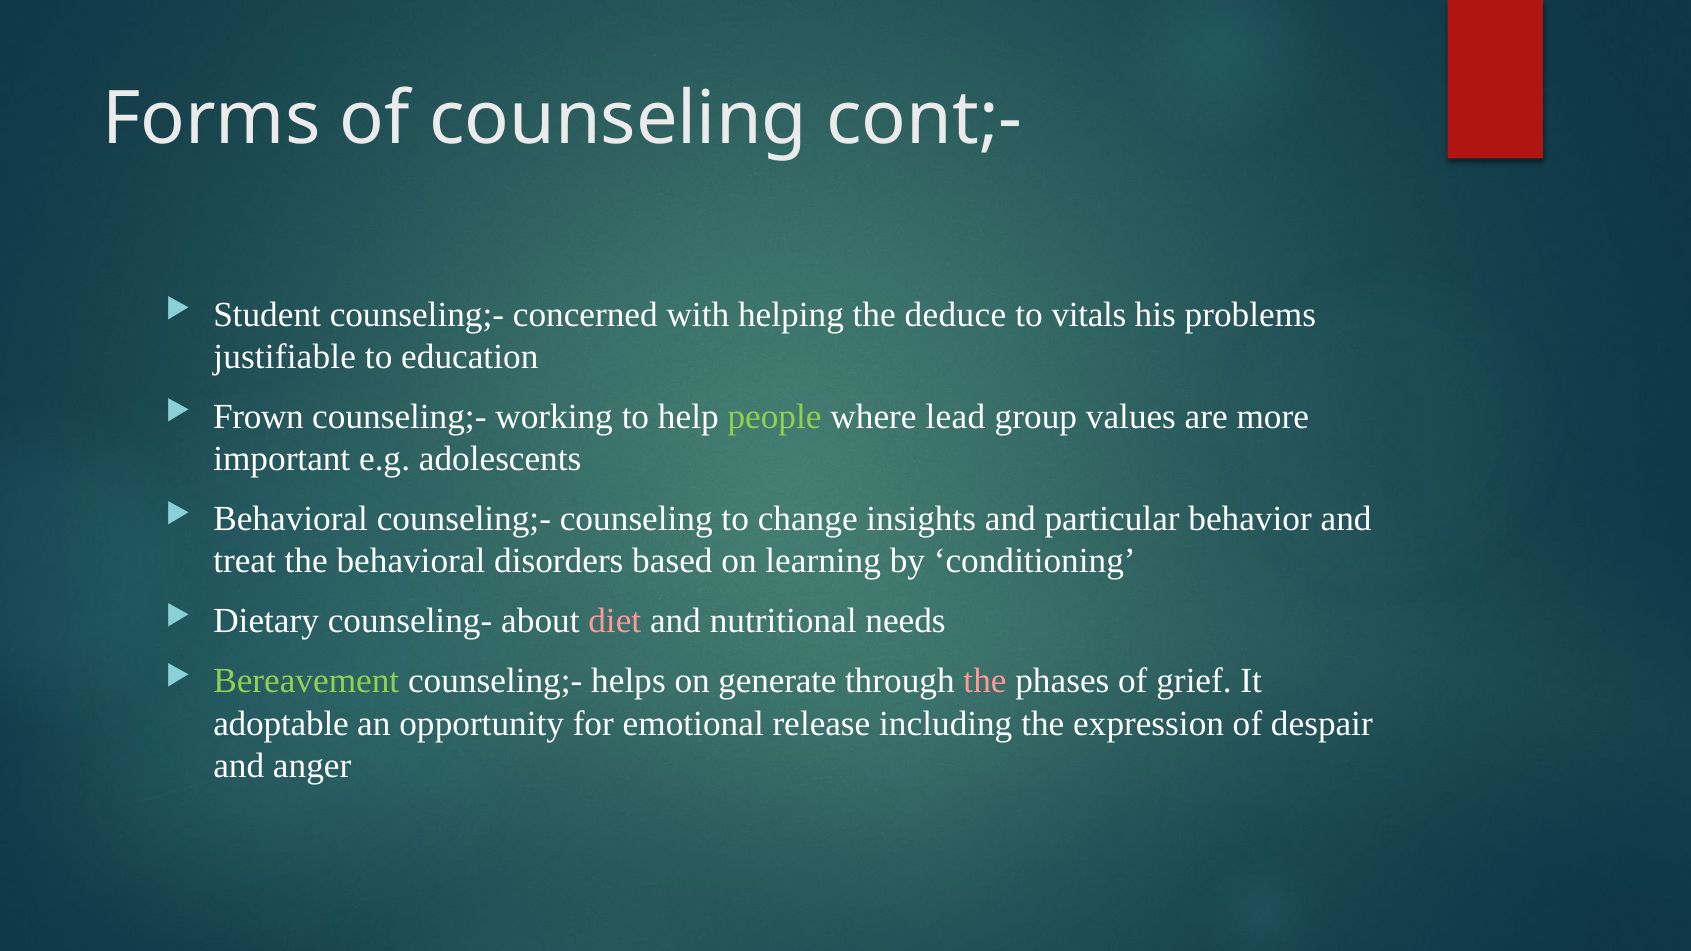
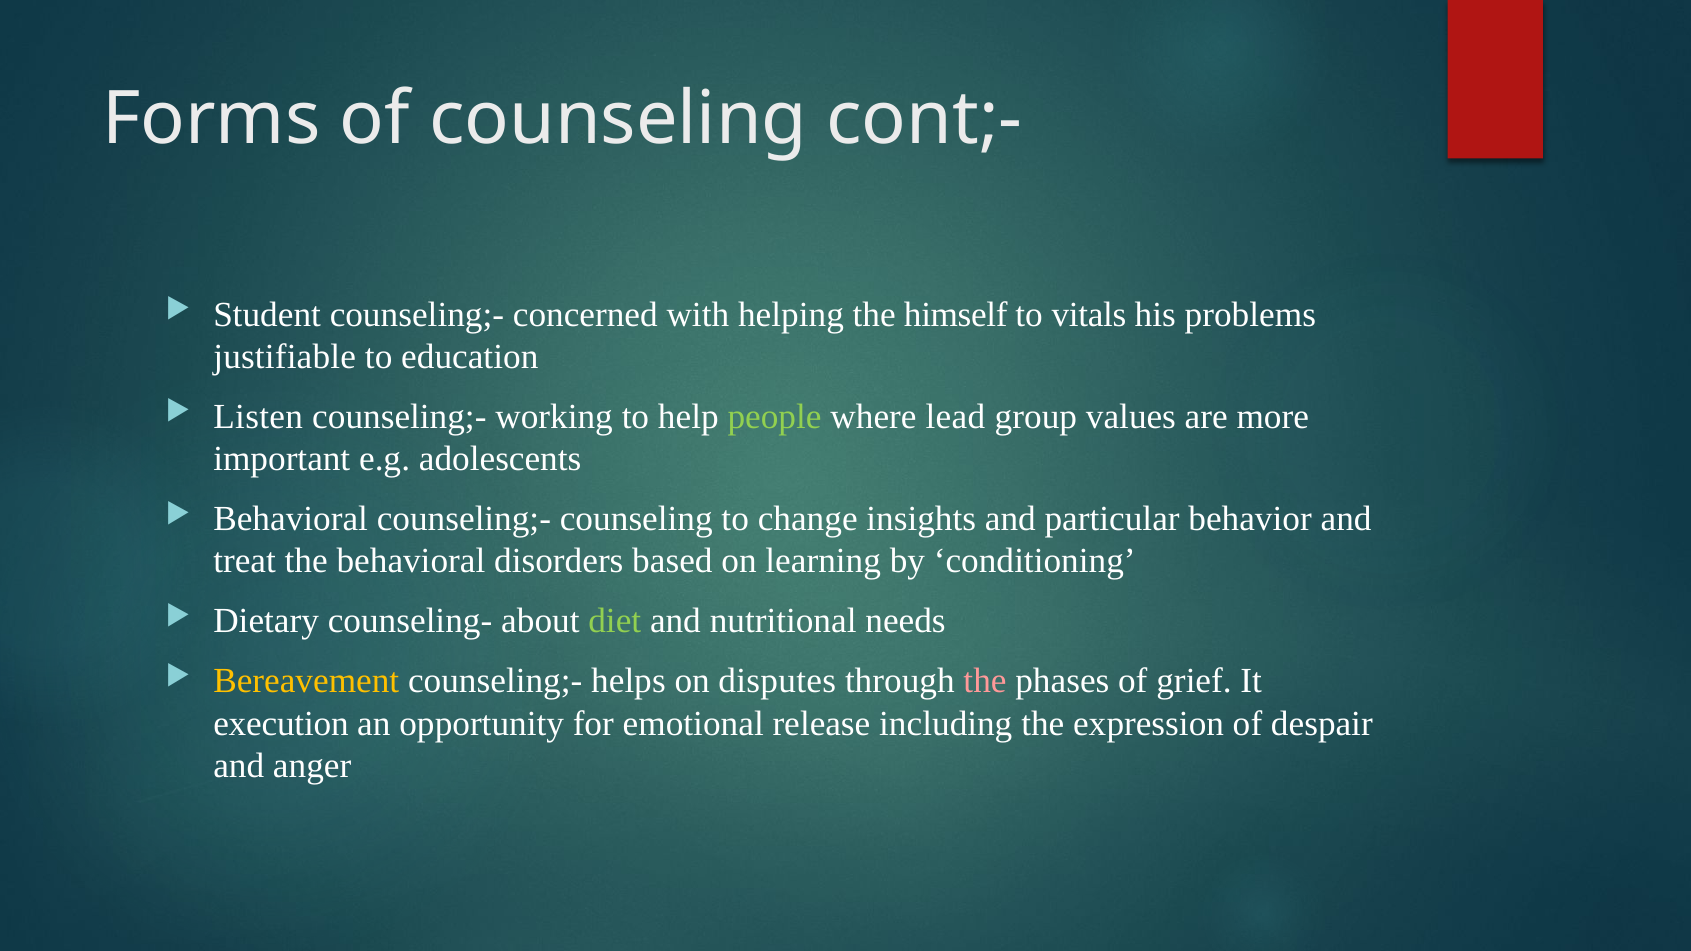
deduce: deduce -> himself (956, 315)
Frown: Frown -> Listen (258, 417)
diet colour: pink -> light green (615, 621)
Bereavement colour: light green -> yellow (306, 681)
generate: generate -> disputes (777, 681)
adoptable: adoptable -> execution (281, 724)
